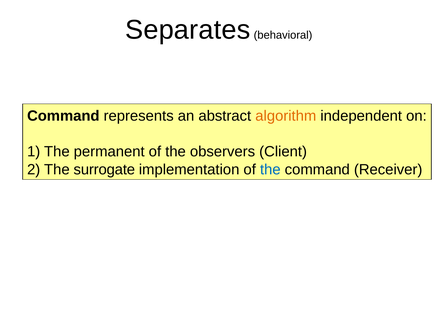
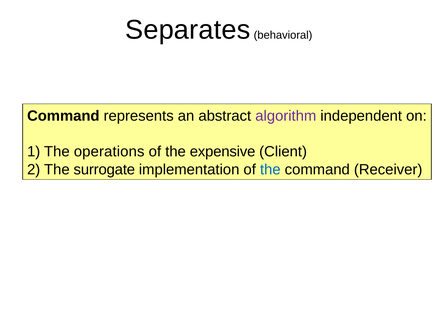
algorithm colour: orange -> purple (286, 116)
permanent: permanent -> operations (109, 152)
observers: observers -> expensive (223, 152)
